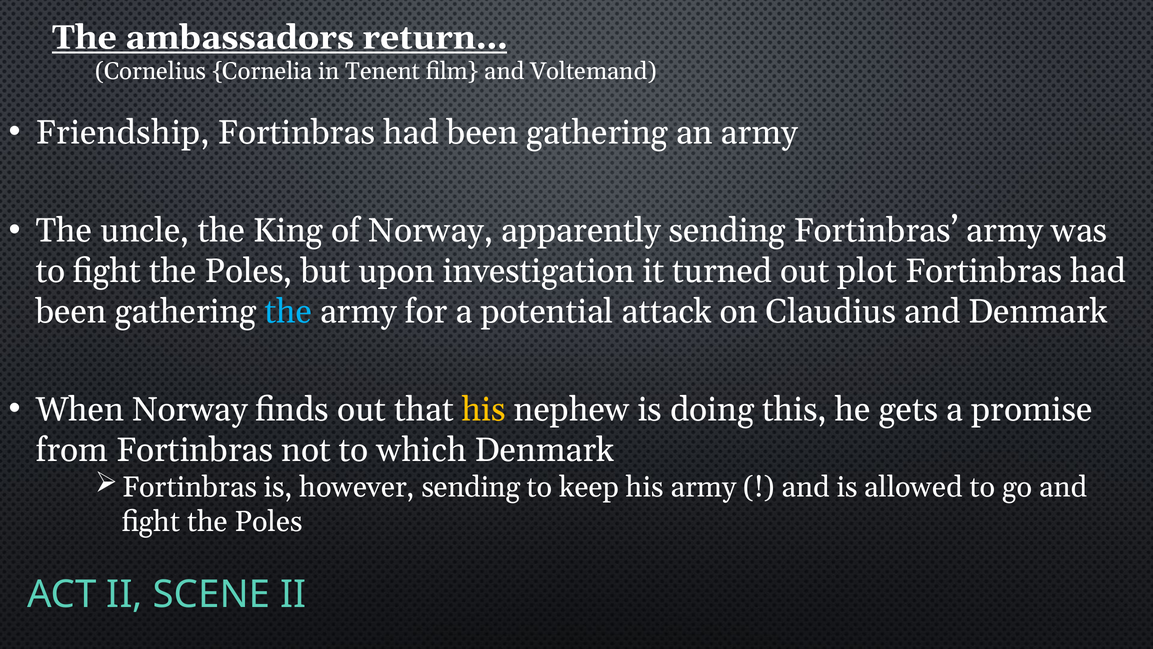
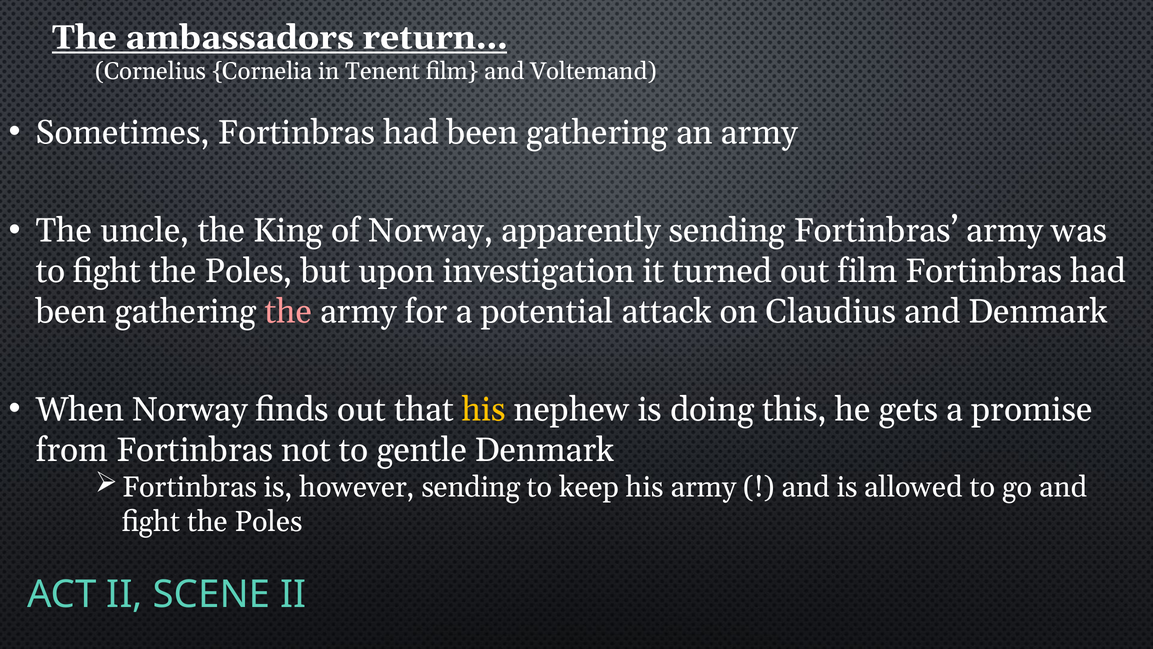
Friendship: Friendship -> Sometimes (123, 133)
out plot: plot -> film (867, 271)
the colour: light blue -> pink (288, 311)
which: which -> gentle (422, 450)
